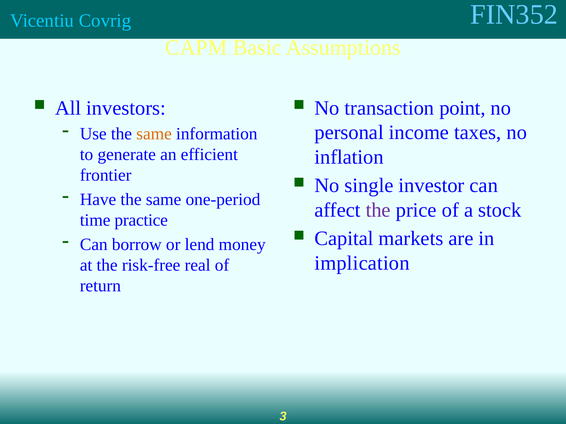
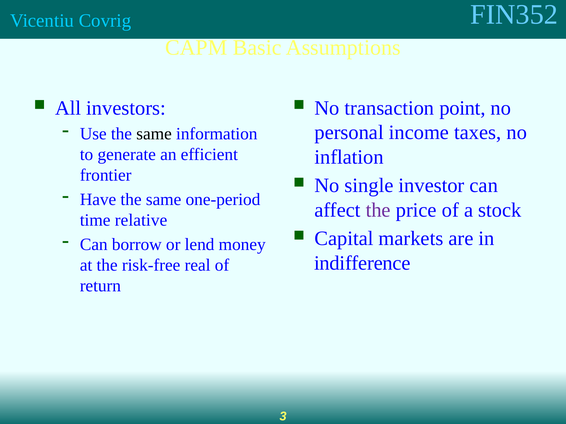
same colour: orange -> black (154, 134)
practice: practice -> relative (141, 220)
implication: implication -> indifference (362, 263)
